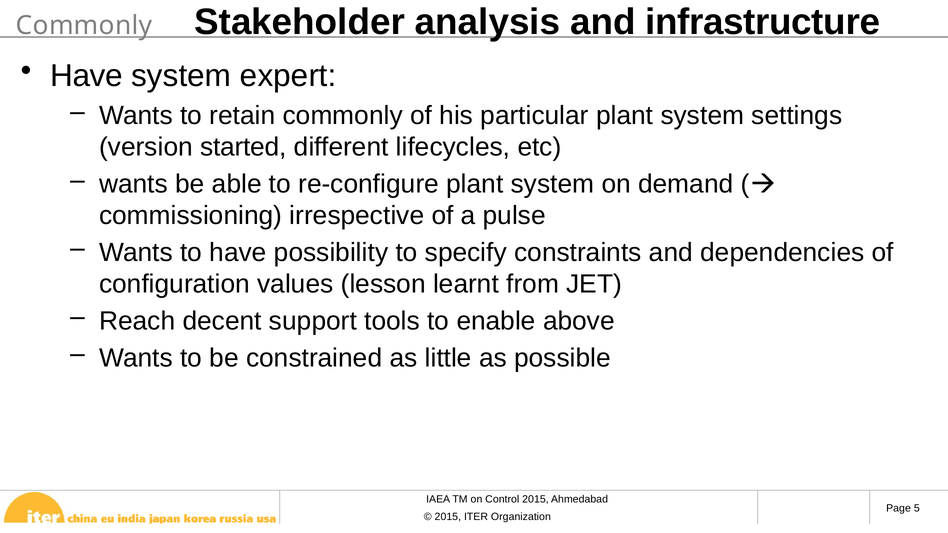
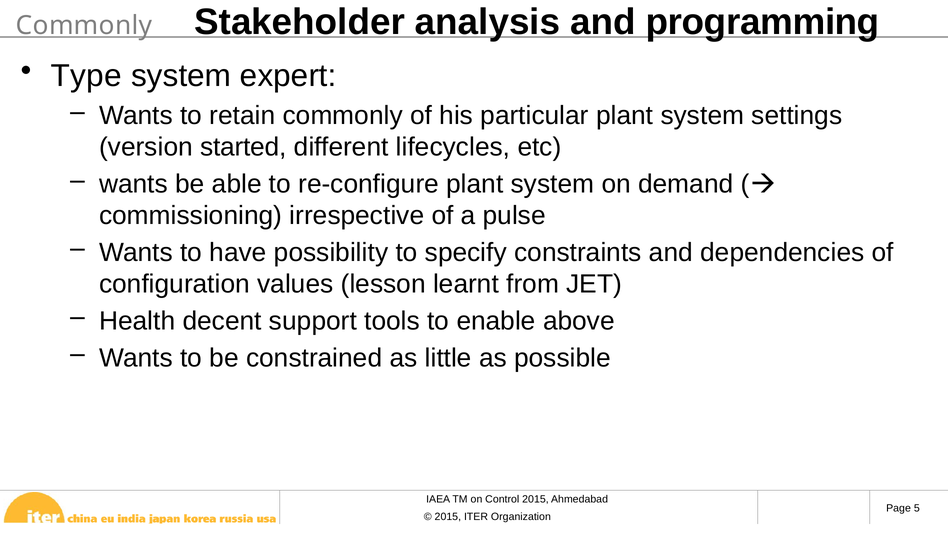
infrastructure: infrastructure -> programming (763, 22)
Have: Have -> Type (86, 76)
Reach: Reach -> Health (137, 321)
